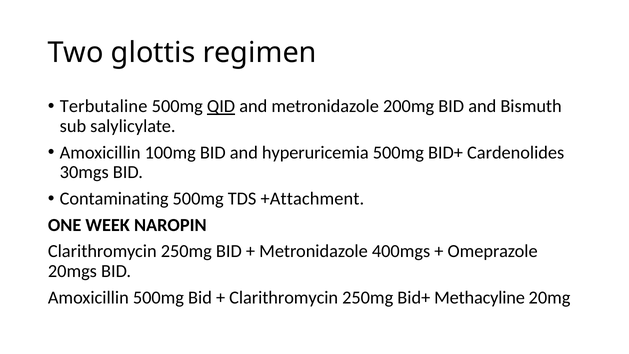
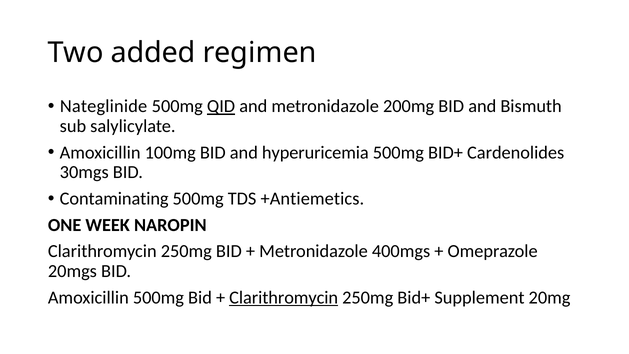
glottis: glottis -> added (153, 53)
Terbutaline: Terbutaline -> Nateglinide (104, 106)
+Attachment: +Attachment -> +Antiemetics (312, 199)
Clarithromycin underline: none -> present (284, 297)
Methacyline: Methacyline -> Supplement (479, 297)
